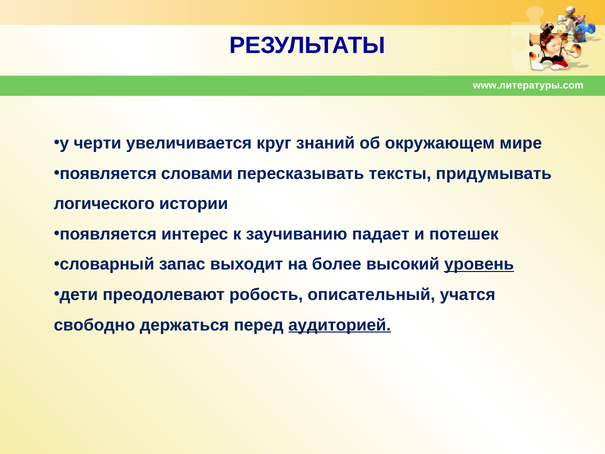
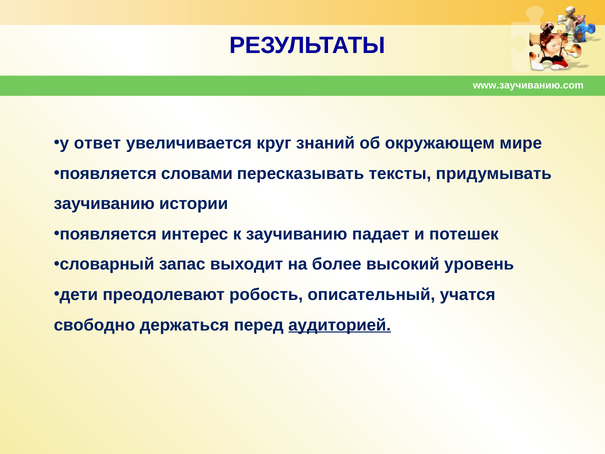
www.литературы.com: www.литературы.com -> www.заучиванию.com (528, 85)
черти: черти -> ответ (97, 143)
логического: логического -> заучиванию (104, 204)
уровень underline: present -> none (479, 264)
